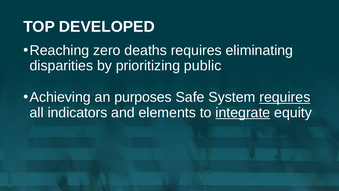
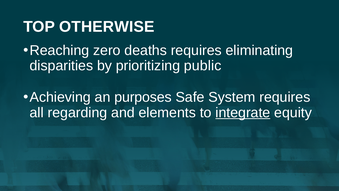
DEVELOPED: DEVELOPED -> OTHERWISE (107, 27)
requires underline: present -> none (285, 97)
indicators: indicators -> regarding (77, 112)
